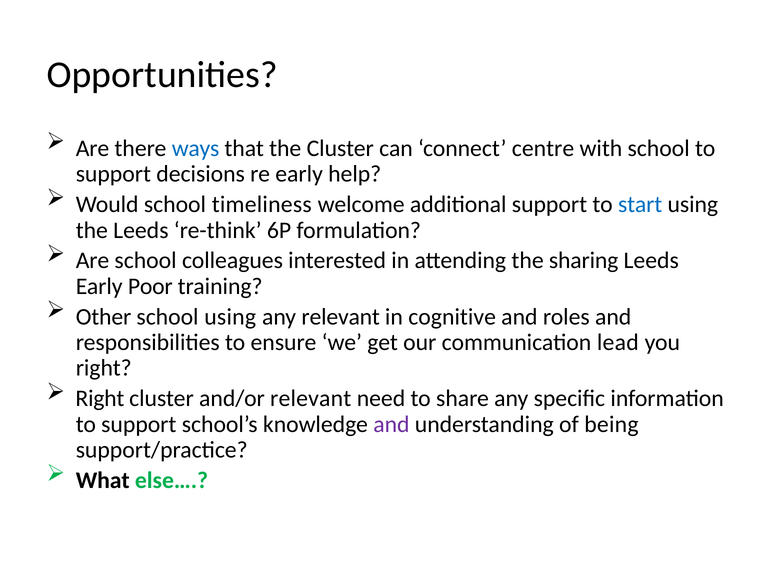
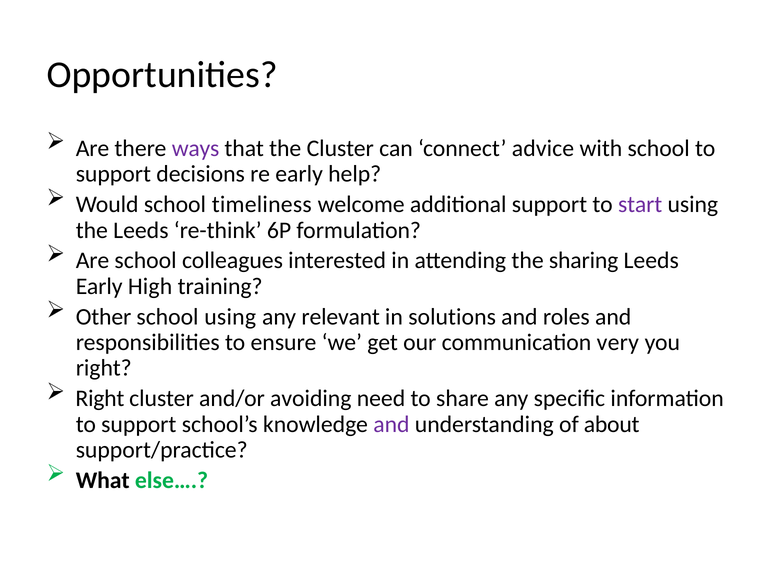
ways colour: blue -> purple (196, 148)
centre: centre -> advice (543, 148)
start colour: blue -> purple (640, 204)
Poor: Poor -> High (150, 286)
cognitive: cognitive -> solutions (452, 317)
lead: lead -> very (618, 342)
and/or relevant: relevant -> avoiding (311, 398)
being: being -> about (612, 424)
